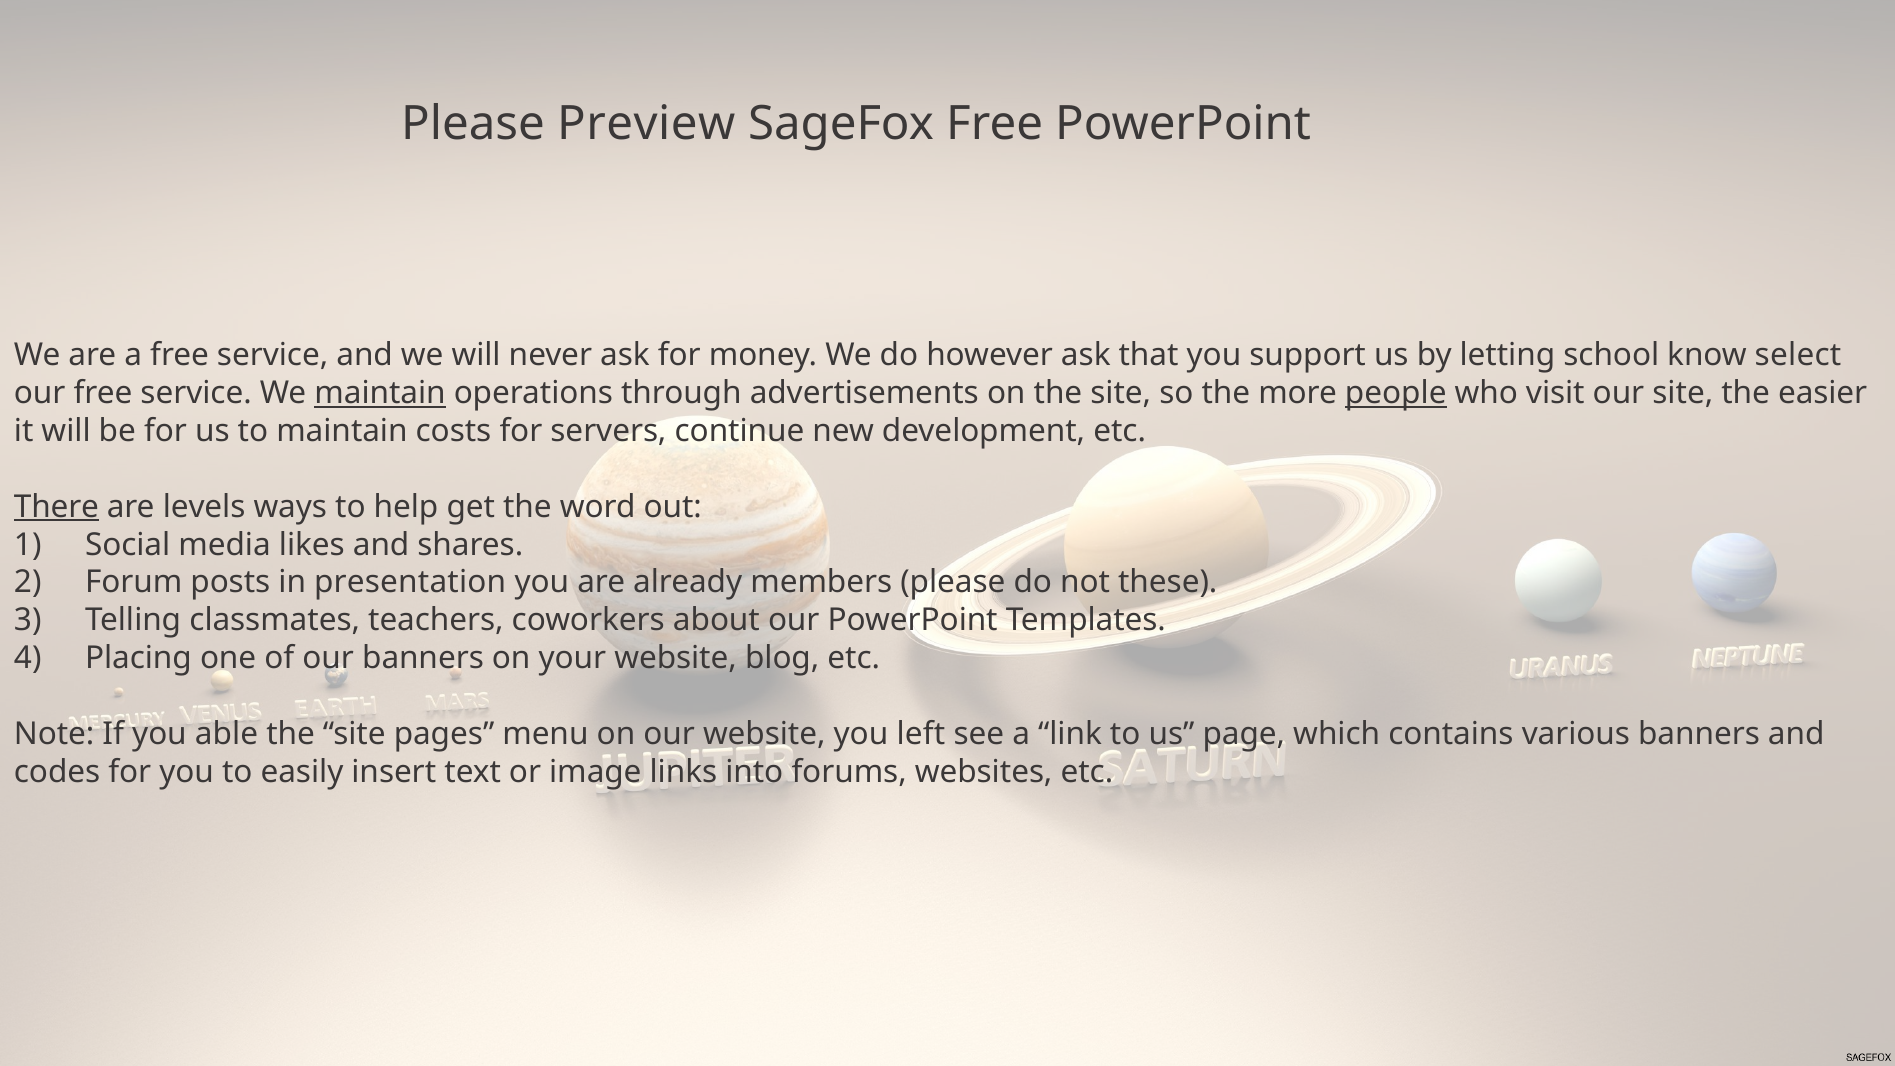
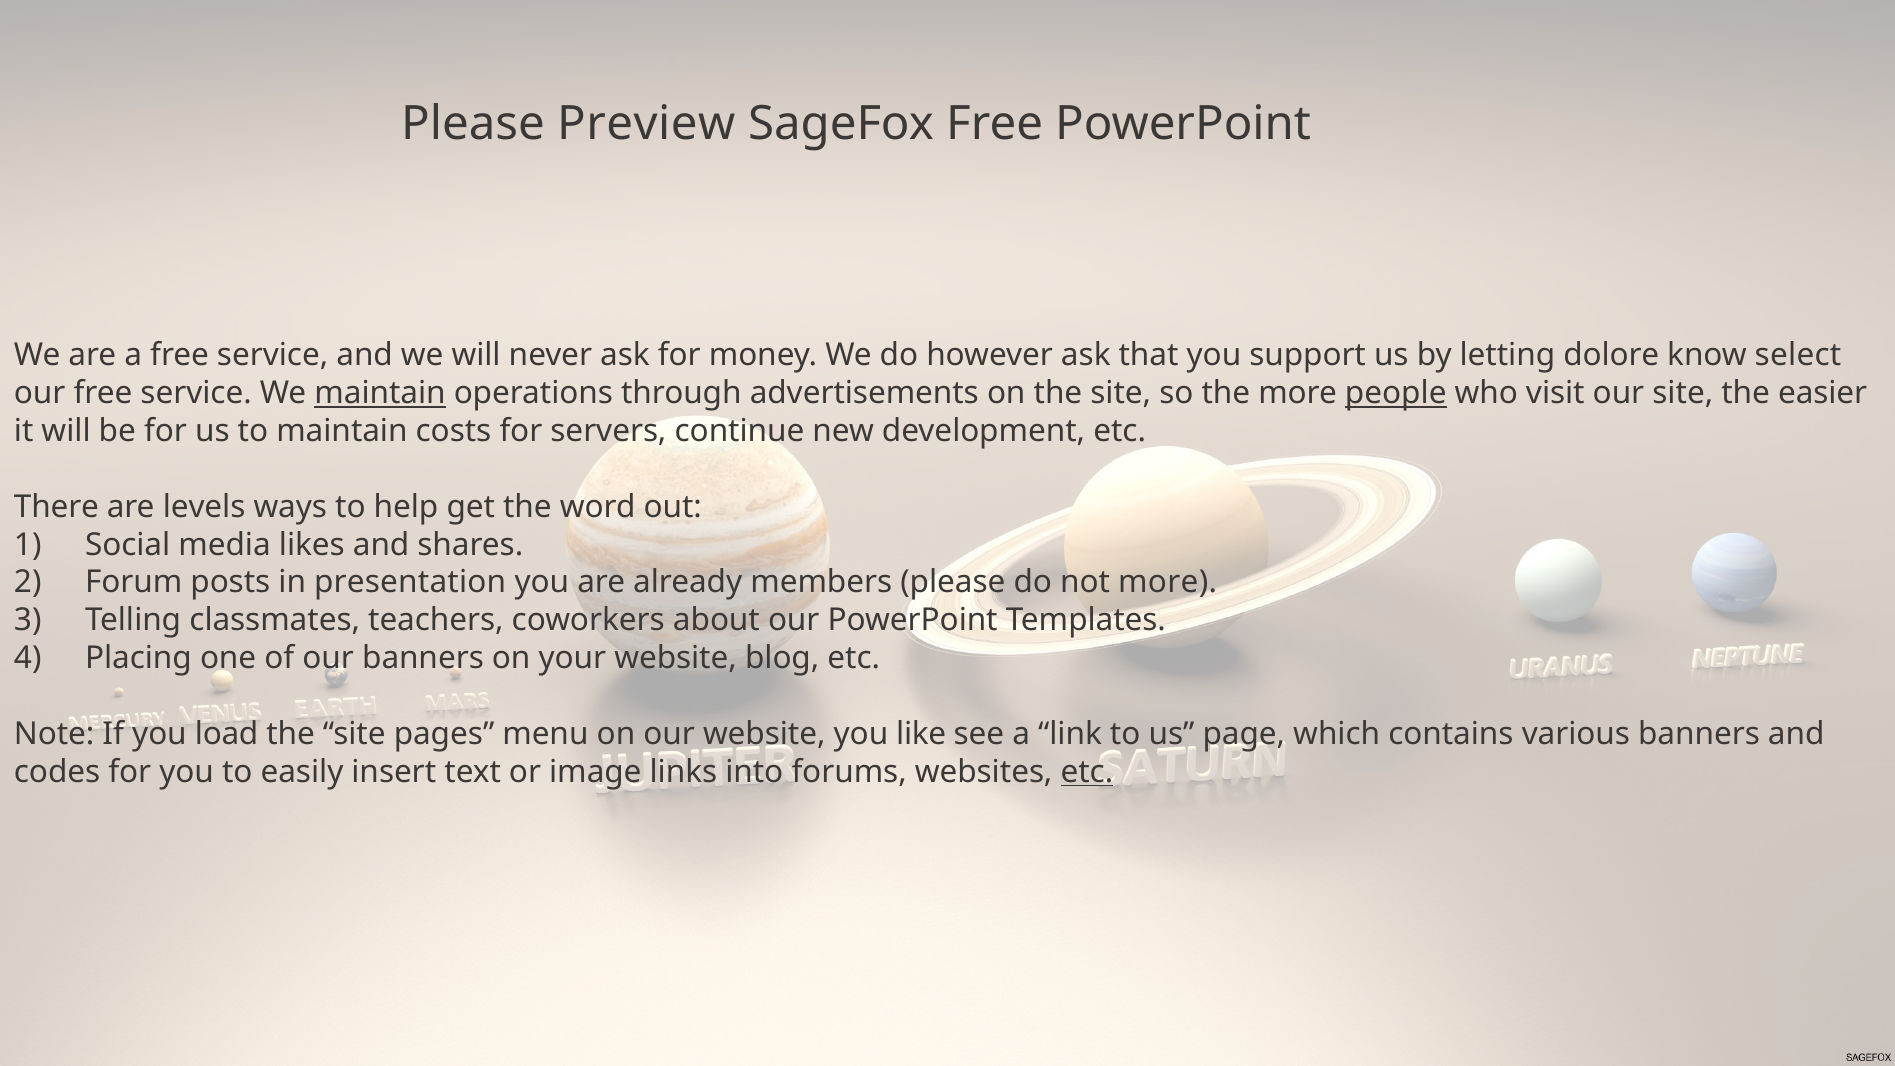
school: school -> dolore (1611, 355)
There underline: present -> none (56, 507)
not these: these -> more (1168, 582)
able: able -> load (227, 734)
left: left -> like (921, 734)
etc underline: none -> present (1087, 772)
